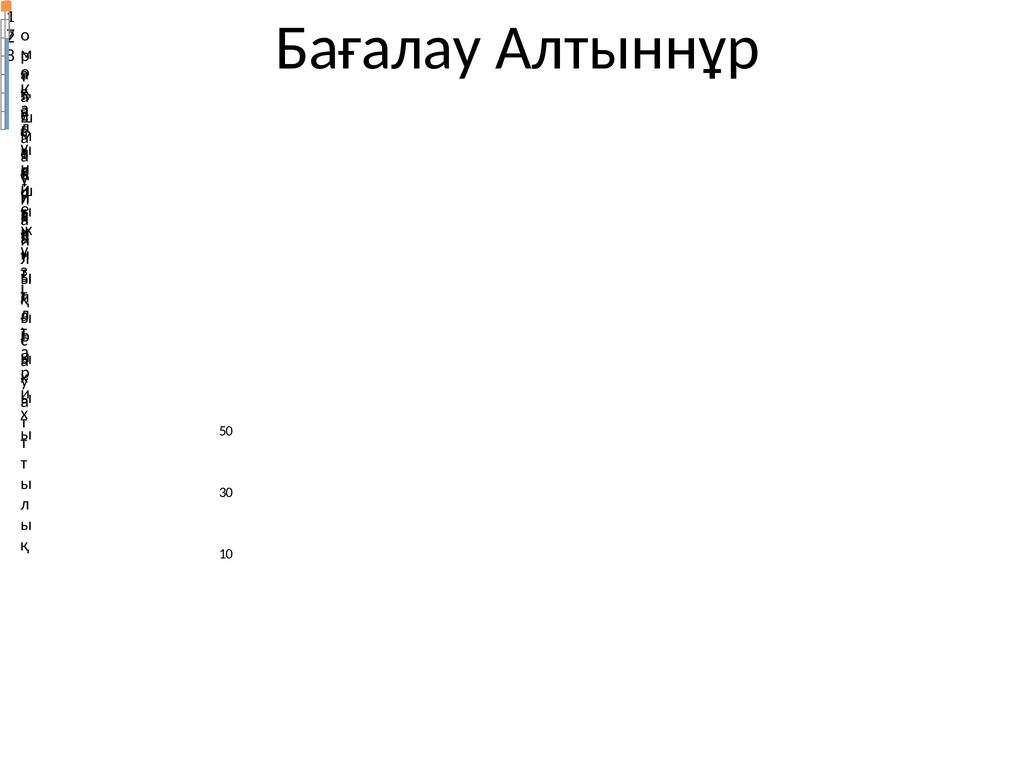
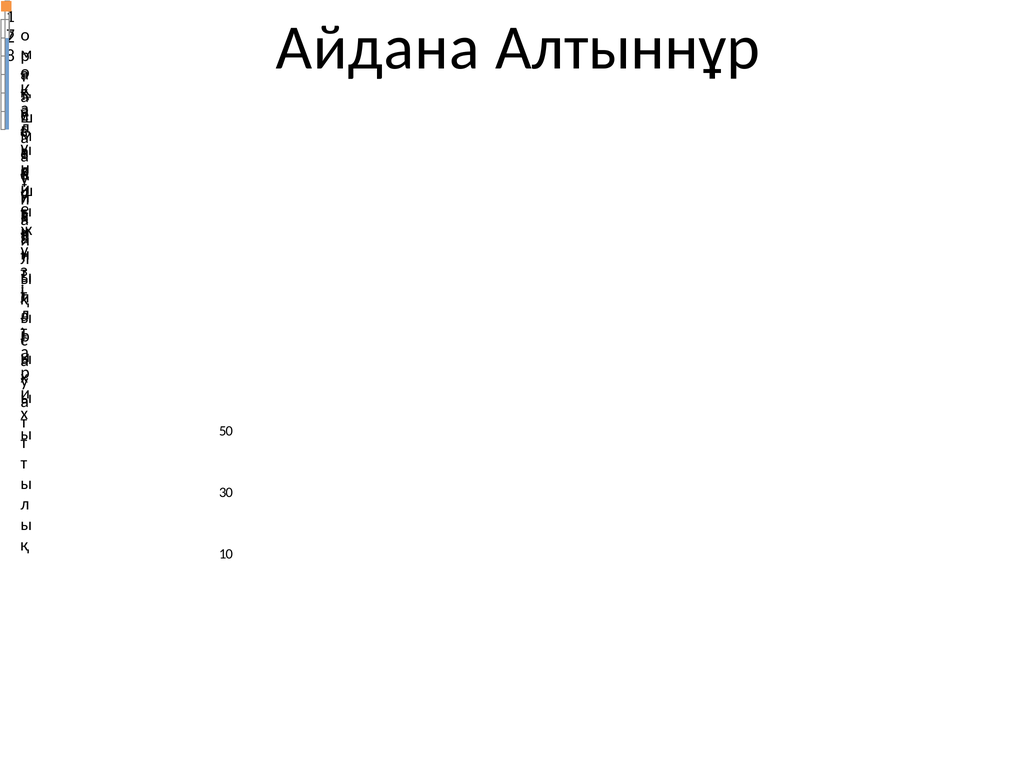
Бағалау: Бағалау -> Айдана (378, 48)
